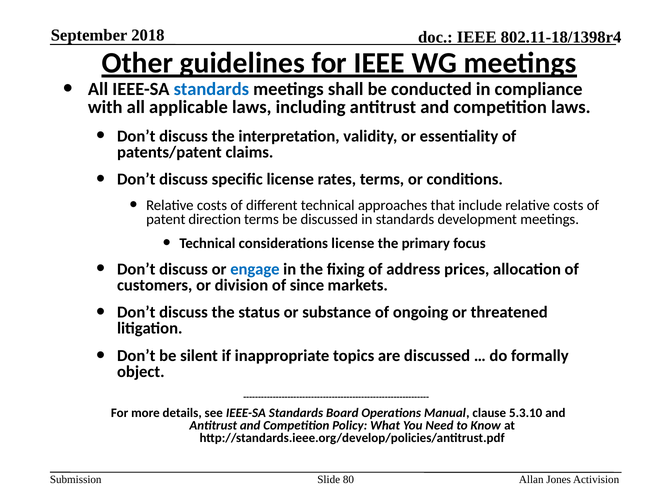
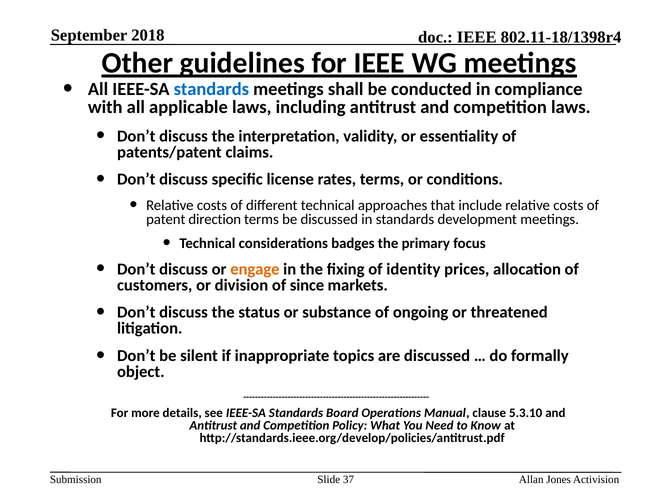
considerations license: license -> badges (353, 243)
engage colour: blue -> orange (255, 269)
address: address -> identity (413, 269)
80: 80 -> 37 (348, 479)
